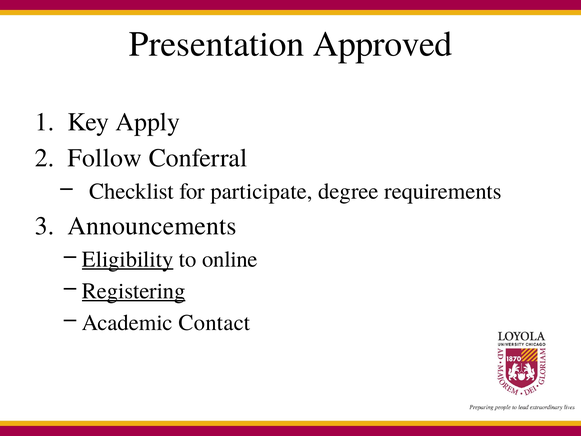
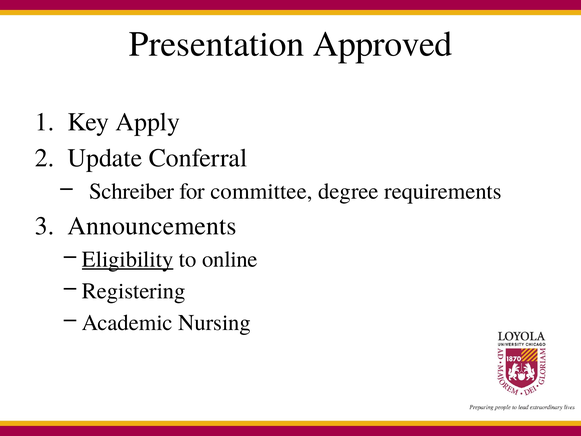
Follow: Follow -> Update (105, 158)
Checklist: Checklist -> Schreiber (132, 191)
participate: participate -> committee (262, 191)
Registering underline: present -> none (134, 291)
Contact: Contact -> Nursing (215, 323)
